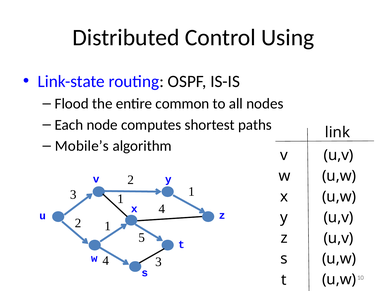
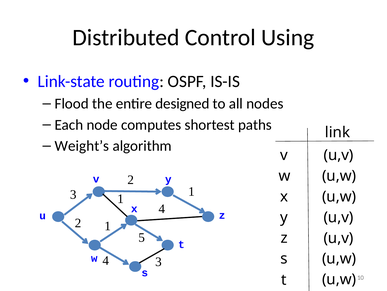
common: common -> designed (182, 103)
Mobile’s: Mobile’s -> Weight’s (82, 146)
